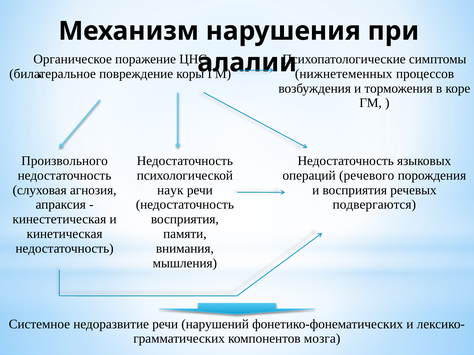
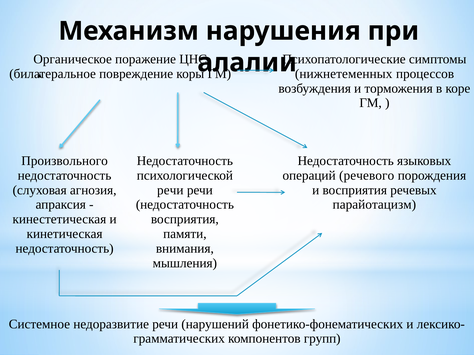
наук: наук -> речи (170, 190)
подвергаются: подвергаются -> парайотацизм (374, 205)
мозга: мозга -> групп (322, 339)
